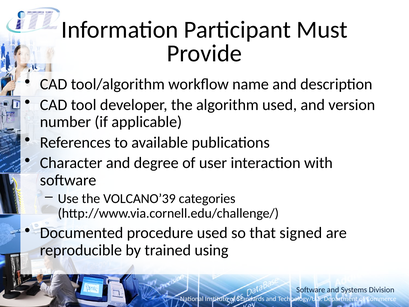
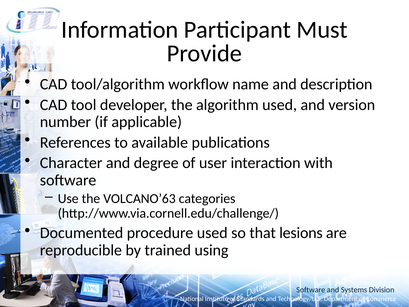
VOLCANO’39: VOLCANO’39 -> VOLCANO’63 (139, 199)
signed: signed -> lesions (301, 233)
